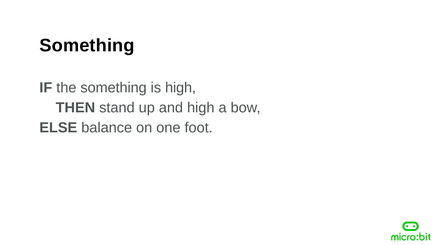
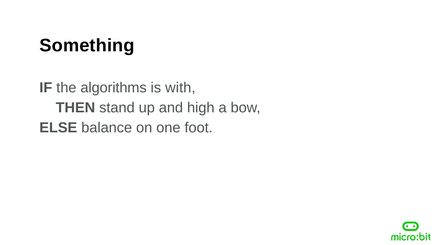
the something: something -> algorithms (114, 88)
is high: high -> with (180, 88)
